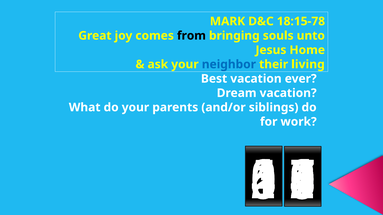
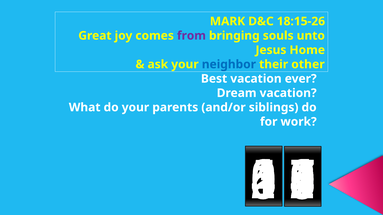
18:15-78: 18:15-78 -> 18:15-26 (301, 21)
from colour: black -> purple (191, 36)
living: living -> other (308, 64)
